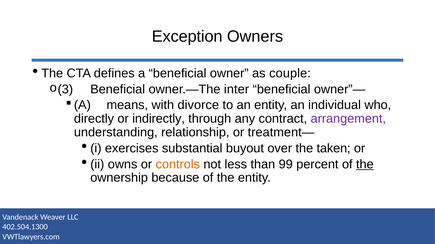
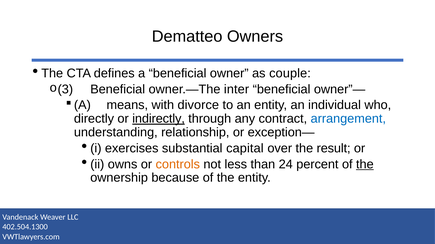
Exception: Exception -> Dematteo (187, 37)
indirectly underline: none -> present (159, 119)
arrangement colour: purple -> blue (348, 119)
treatment—: treatment— -> exception— (281, 133)
buyout: buyout -> capital (245, 149)
taken: taken -> result (334, 149)
99: 99 -> 24 (286, 165)
